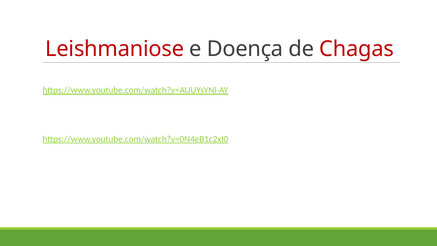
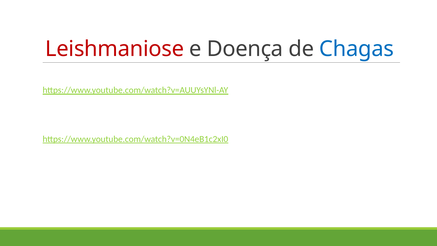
Chagas colour: red -> blue (357, 49)
